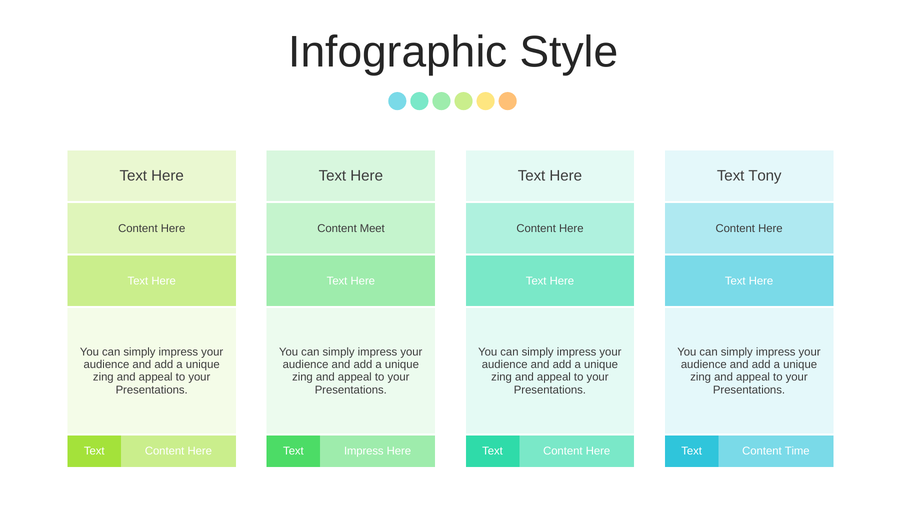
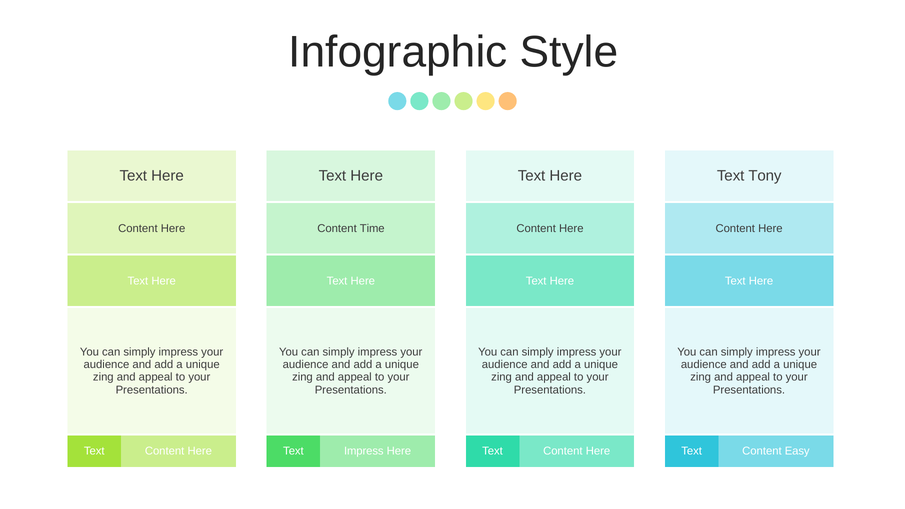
Meet: Meet -> Time (372, 228)
Time: Time -> Easy (797, 451)
